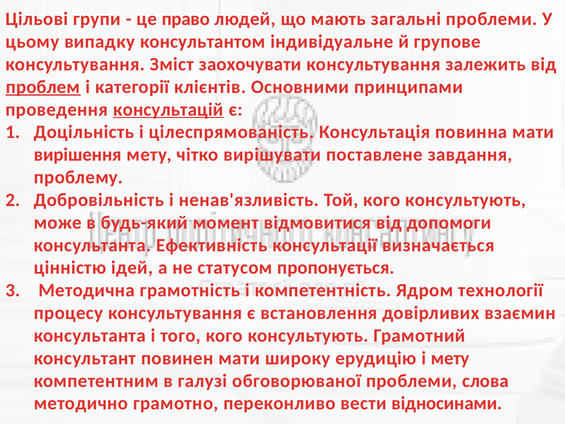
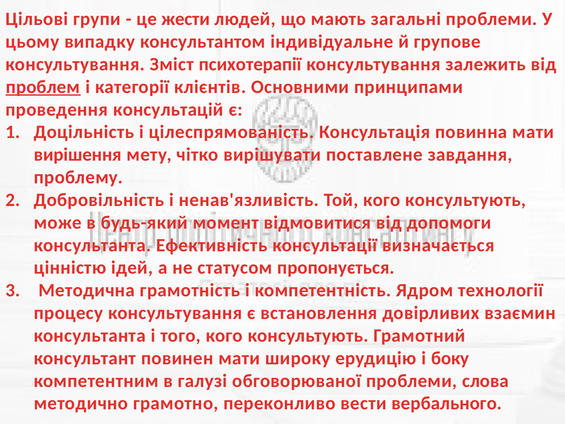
право: право -> жести (186, 19)
заохочувати: заохочувати -> психотерапії (250, 64)
консультацій underline: present -> none (168, 109)
і мету: мету -> боку (450, 358)
відносинами: відносинами -> вербального (447, 403)
